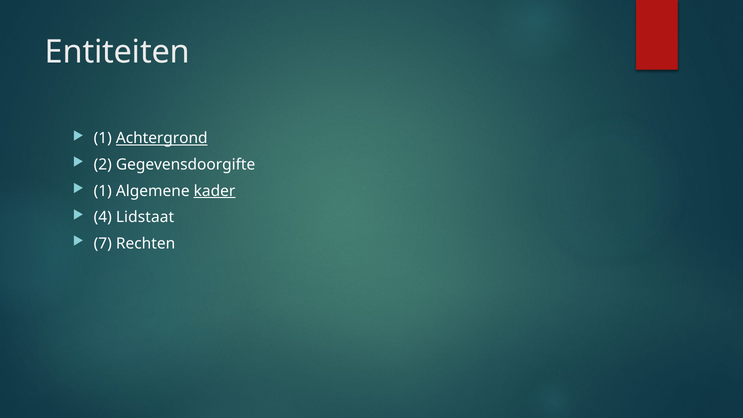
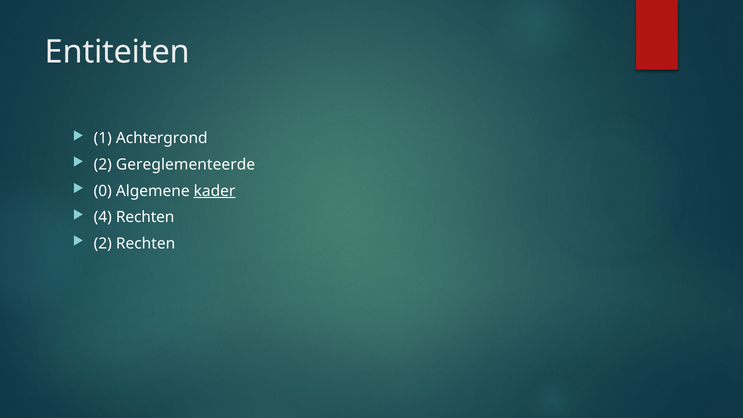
Achtergrond underline: present -> none (162, 138)
Gegevensdoorgifte: Gegevensdoorgifte -> Gereglementeerde (186, 165)
1: 1 -> 0 (103, 191)
4 Lidstaat: Lidstaat -> Rechten (145, 217)
7: 7 -> 2 (103, 244)
